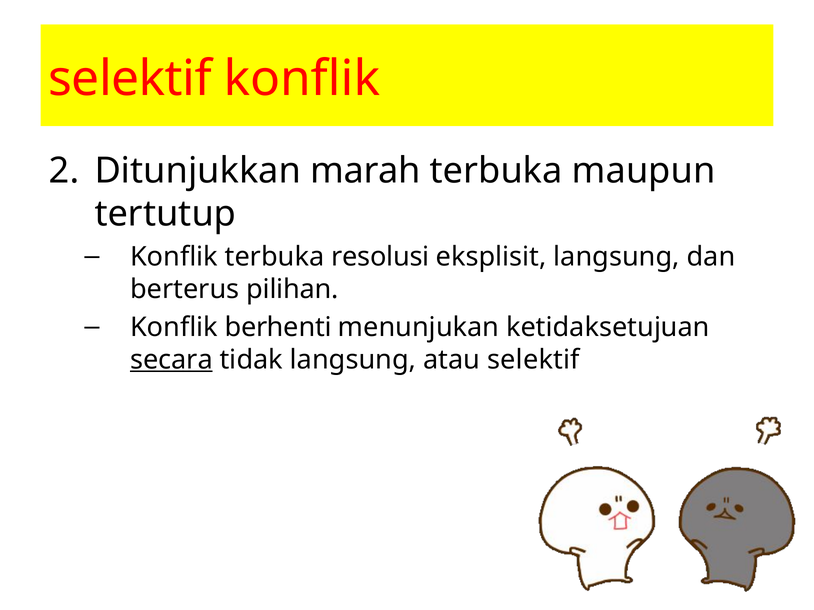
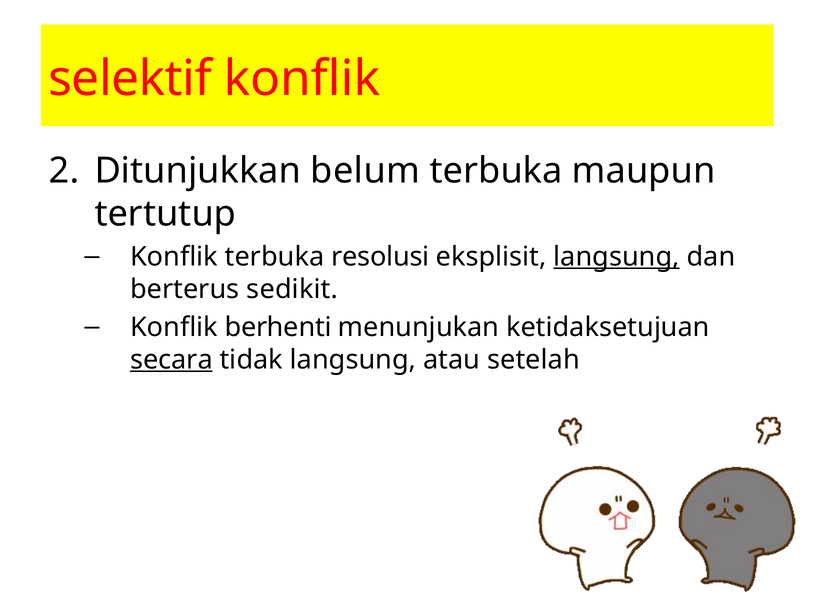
marah: marah -> belum (365, 171)
langsung underline: none -> present (617, 257)
pilihan: pilihan -> sedikit (292, 290)
atau selektif: selektif -> setelah (533, 360)
